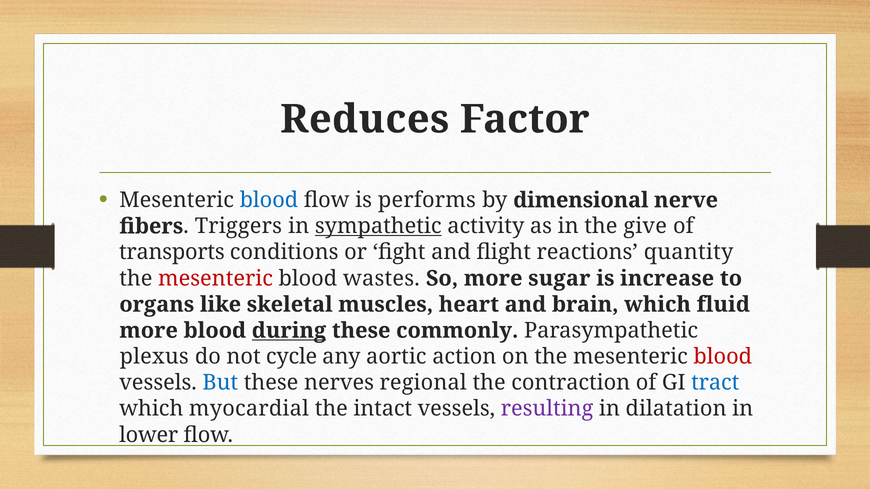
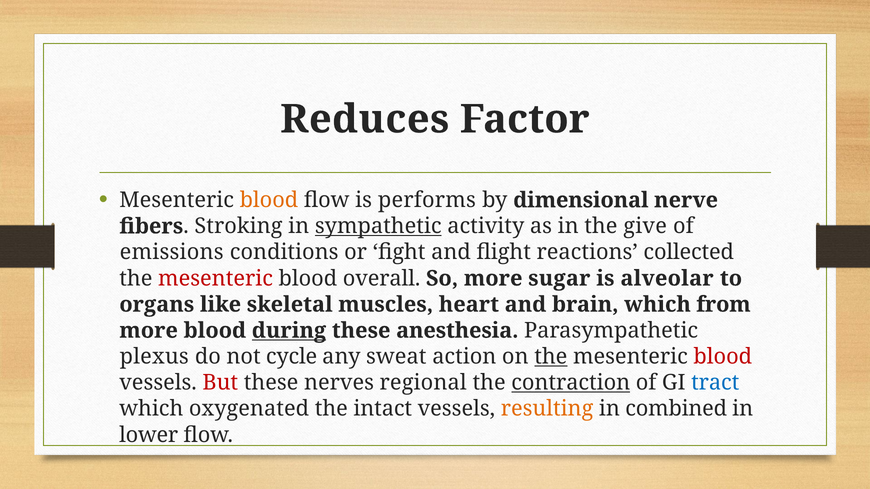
blood colour: blue -> orange (269, 200)
Triggers: Triggers -> Stroking (238, 226)
transports: transports -> emissions (172, 253)
quantity: quantity -> collected (689, 253)
wastes: wastes -> overall (382, 279)
increase: increase -> alveolar (667, 279)
fluid: fluid -> from (723, 305)
commonly: commonly -> anesthesia (457, 331)
aortic: aortic -> sweat (396, 357)
the underline: none -> present (551, 357)
But colour: blue -> red (220, 383)
contraction underline: none -> present (571, 383)
myocardial: myocardial -> oxygenated (249, 409)
resulting colour: purple -> orange (547, 409)
dilatation: dilatation -> combined (676, 409)
